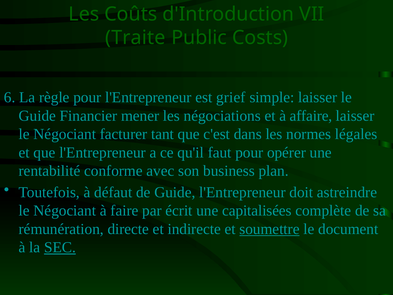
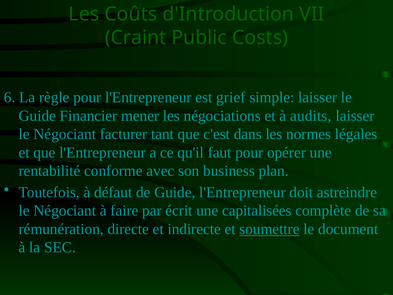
Traite: Traite -> Craint (135, 38)
affaire: affaire -> audits (311, 116)
SEC underline: present -> none (60, 247)
